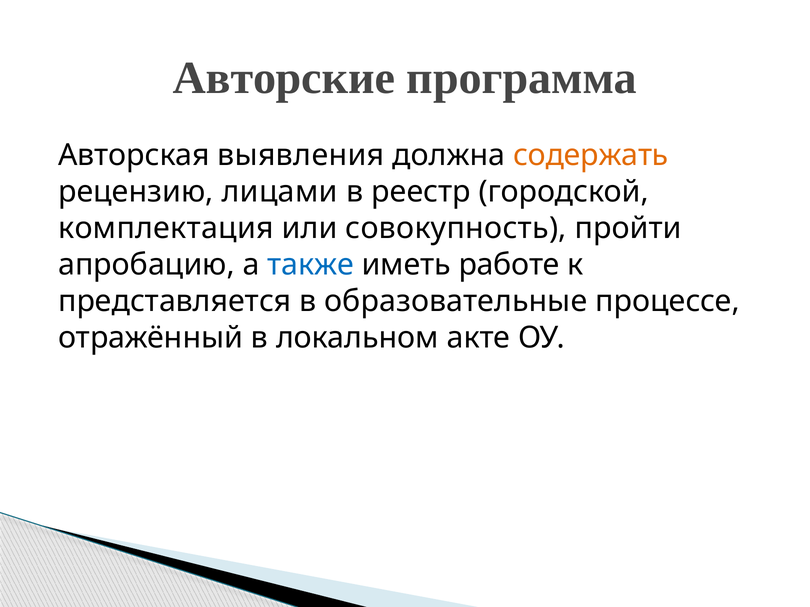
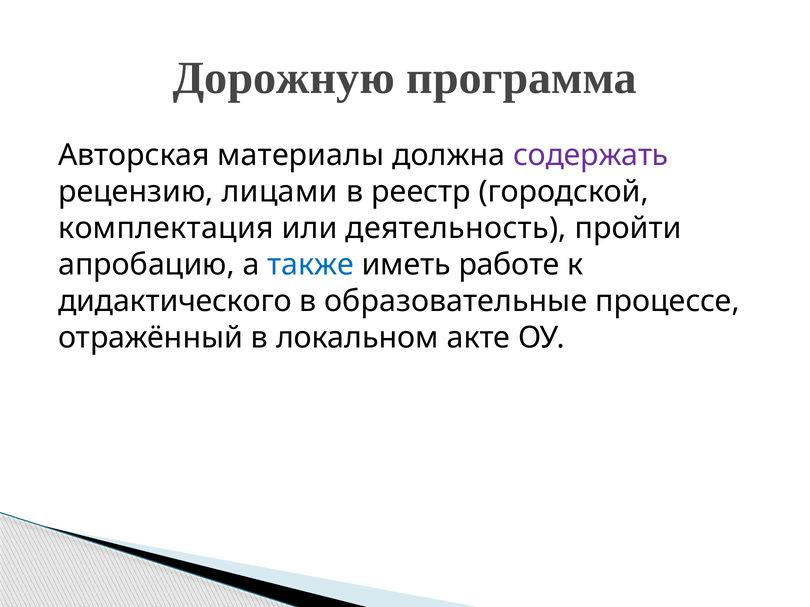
Авторские: Авторские -> Дорожную (284, 78)
выявления: выявления -> материалы (301, 156)
содержать colour: orange -> purple (591, 156)
совокупность: совокупность -> деятельность (456, 229)
представляется: представляется -> дидактического (175, 302)
